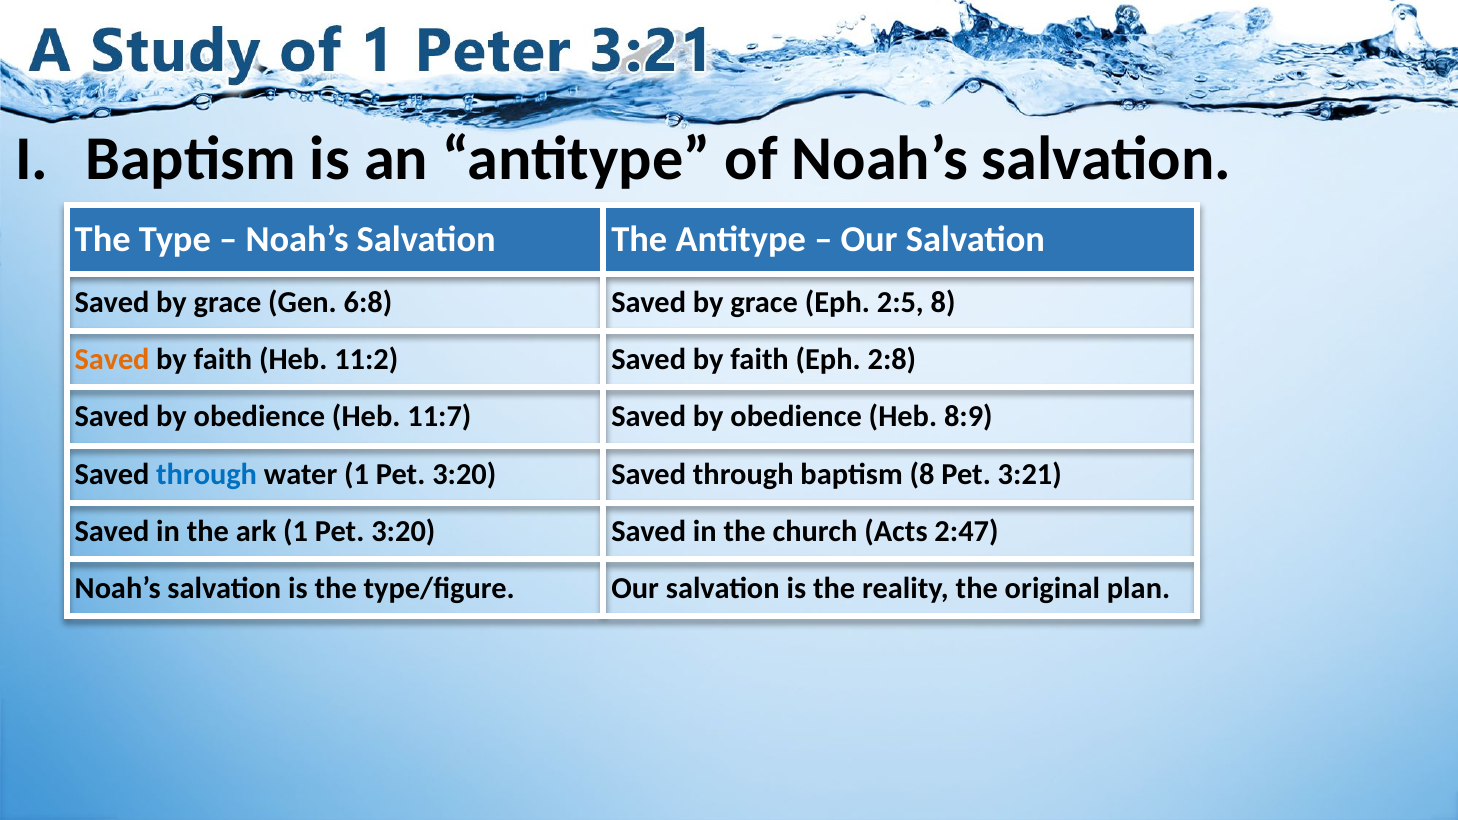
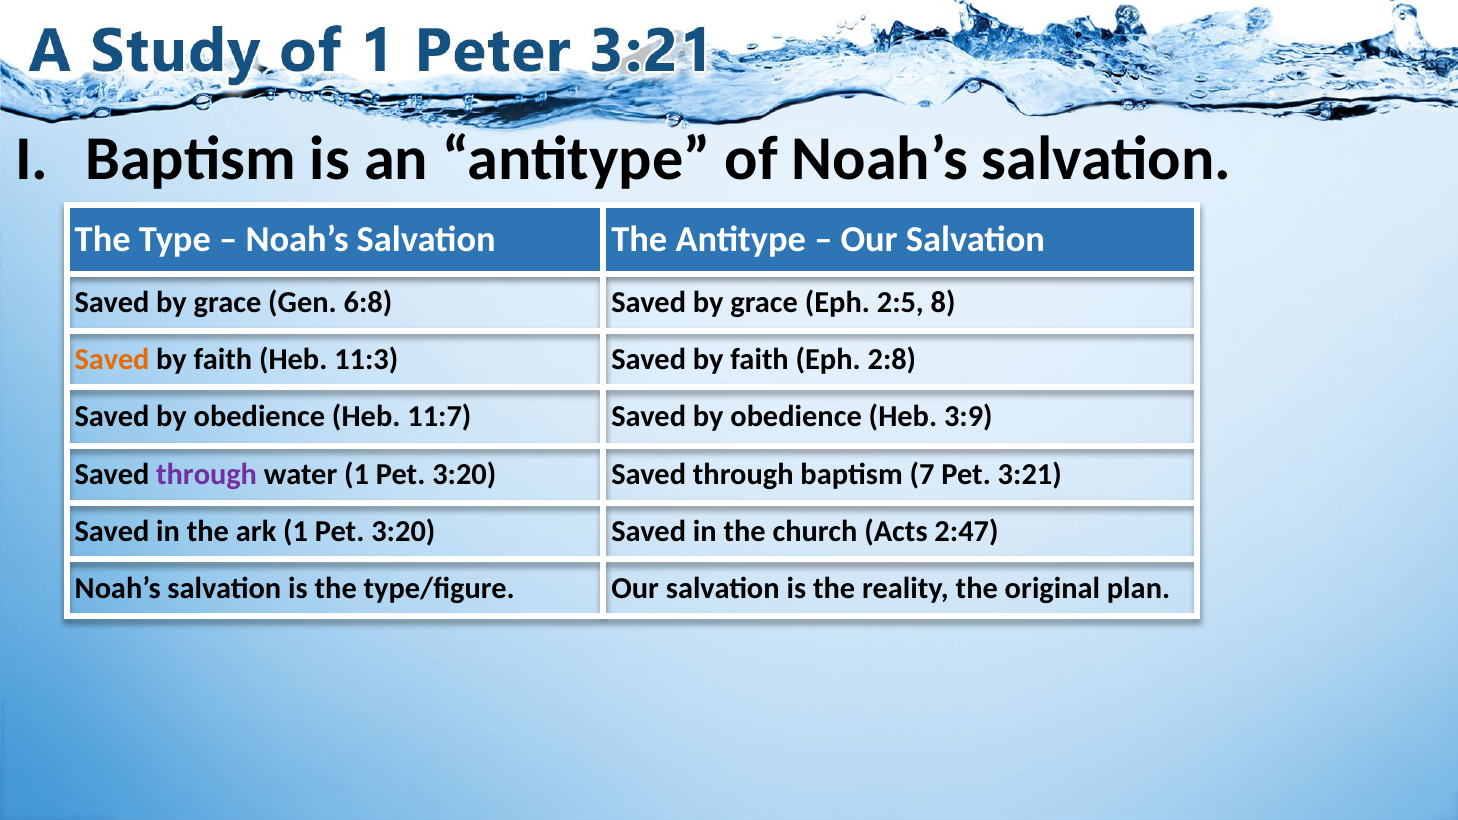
11:2: 11:2 -> 11:3 (366, 359)
8:9: 8:9 -> 3:9 (968, 417)
through colour: blue -> purple (207, 475)
baptism 8: 8 -> 7 (922, 475)
